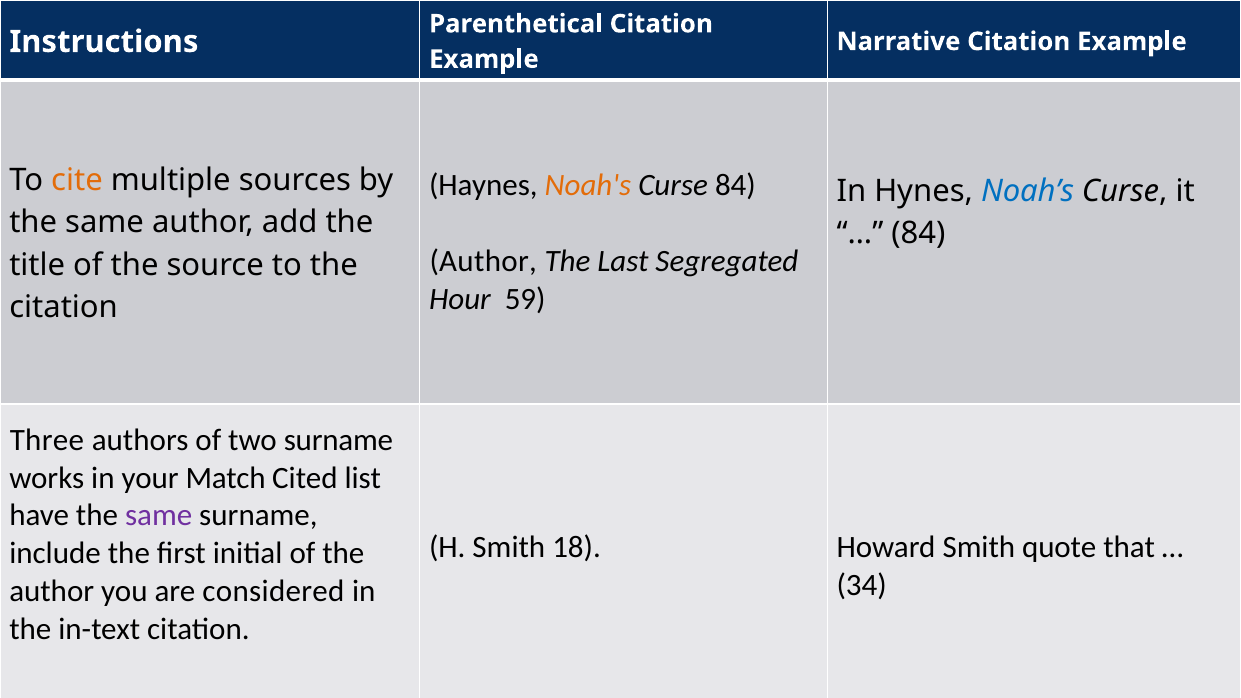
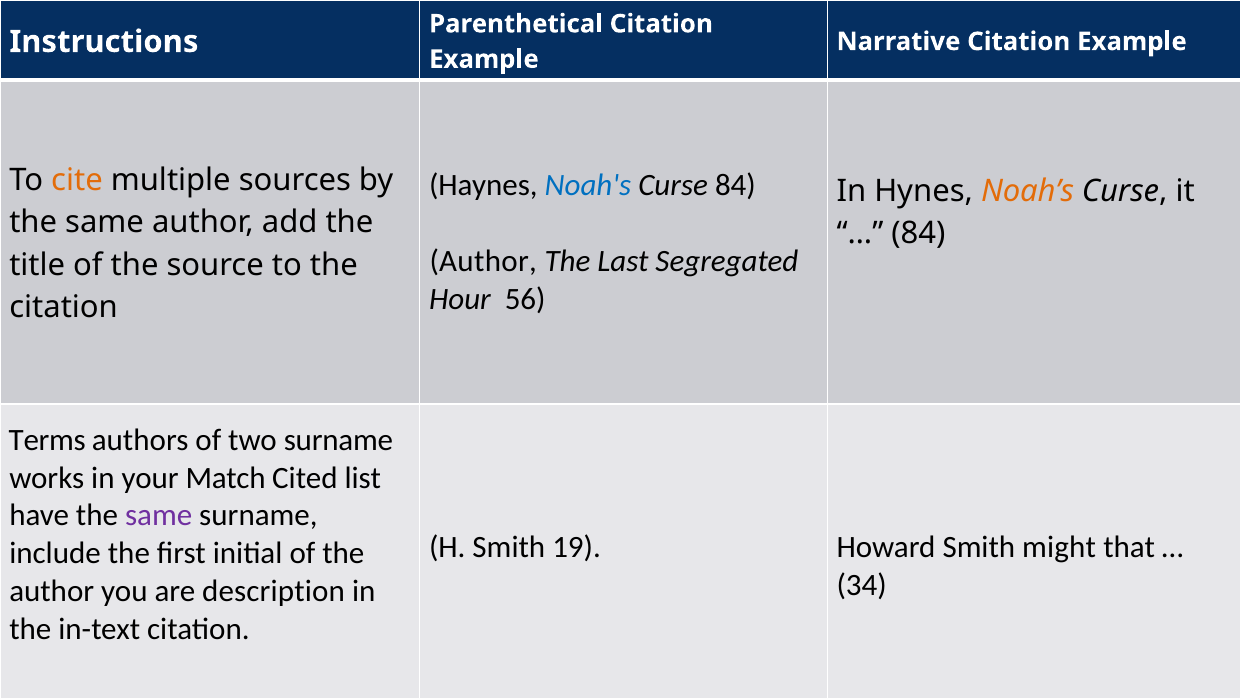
Noah's colour: orange -> blue (588, 186)
Noah’s colour: blue -> orange (1027, 191)
59: 59 -> 56 (525, 299)
Three: Three -> Terms (47, 440)
18: 18 -> 19 (577, 547)
quote: quote -> might (1059, 547)
considered: considered -> description (274, 591)
